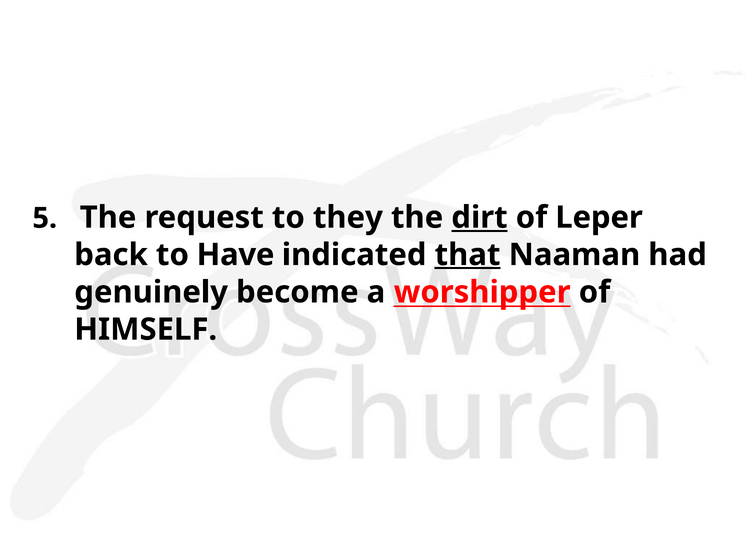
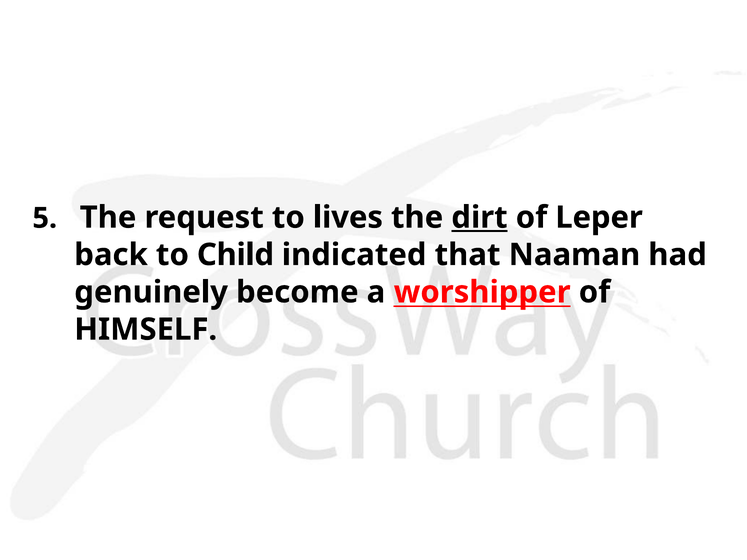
they: they -> lives (348, 218)
Have: Have -> Child (235, 255)
that underline: present -> none (468, 255)
